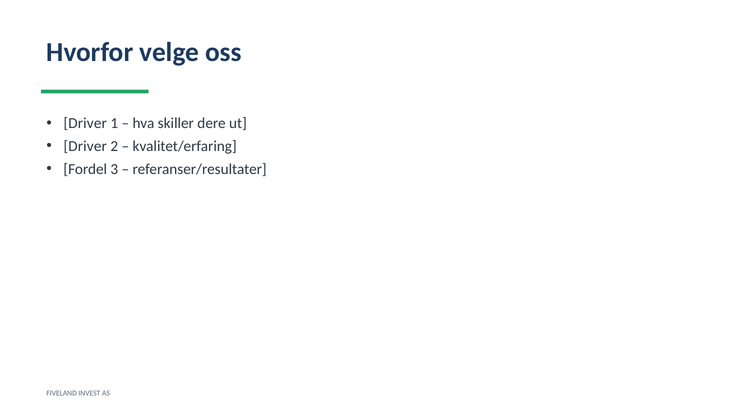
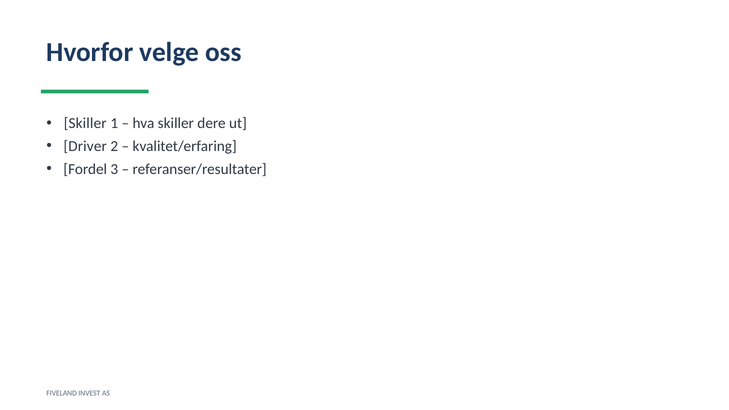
Driver: Driver -> Skiller (85, 123)
